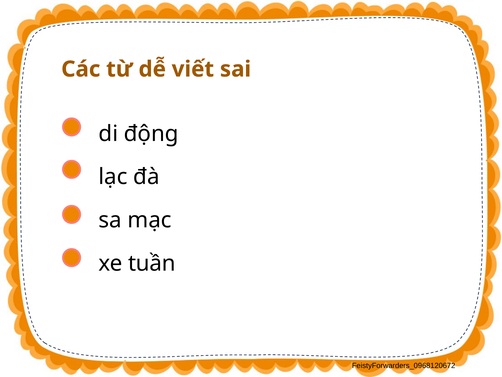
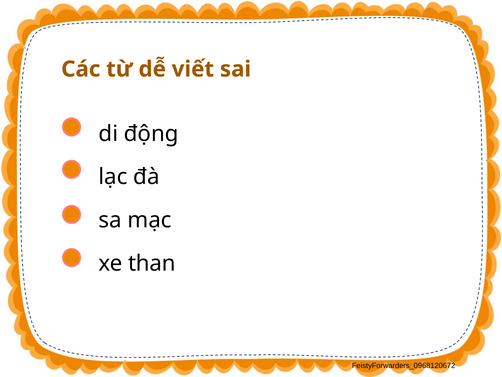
tuần: tuần -> than (152, 263)
